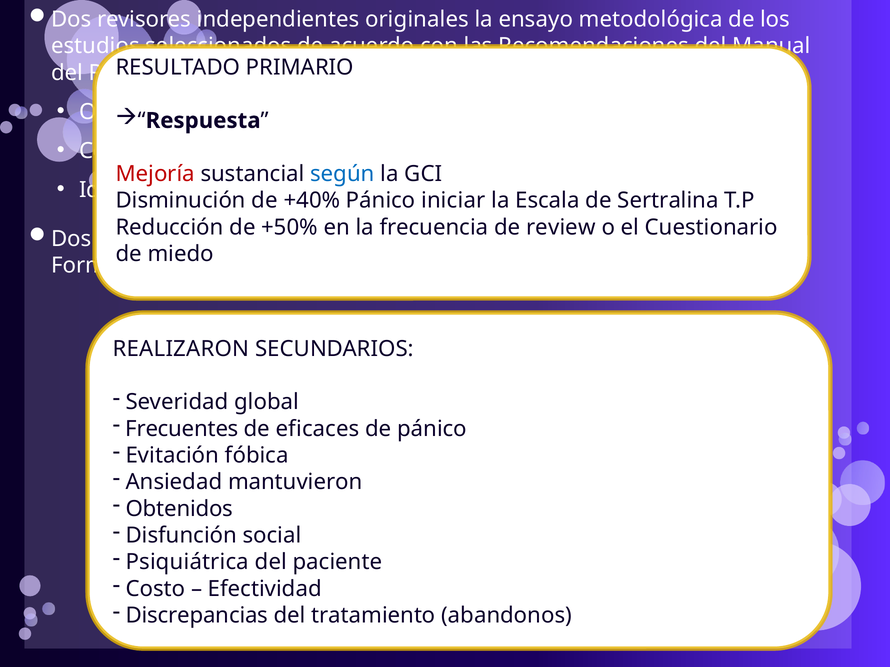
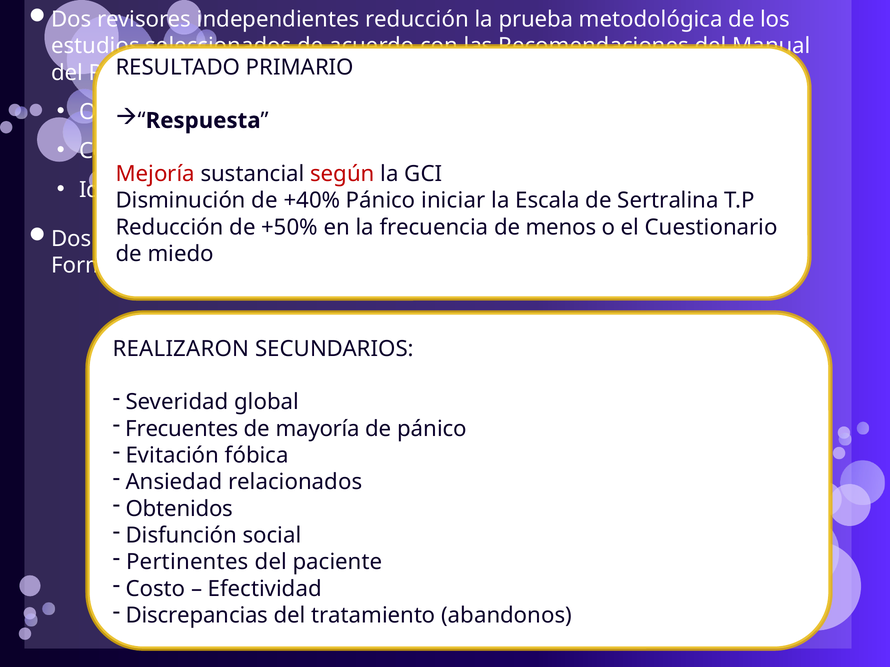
independientes originales: originales -> reducción (417, 19)
ensayo: ensayo -> prueba (536, 19)
según colour: blue -> red (342, 174)
review: review -> menos (561, 227)
eficaces: eficaces -> mayoría (318, 429)
mantuvieron: mantuvieron -> relacionados (295, 482)
Psiquiátrica: Psiquiátrica -> Pertinentes (187, 563)
